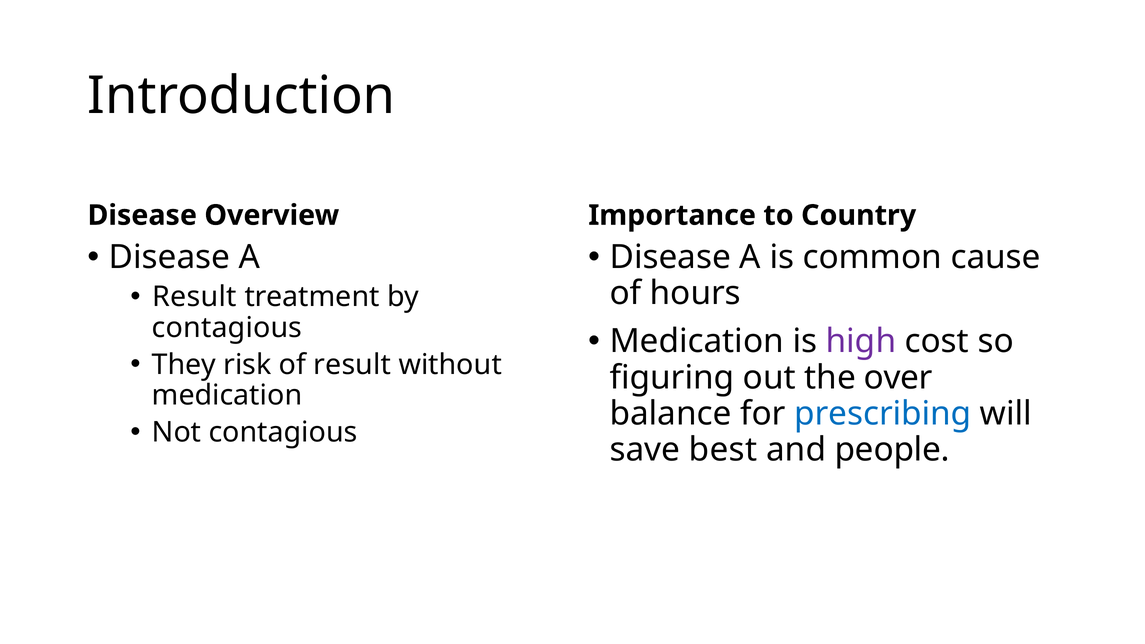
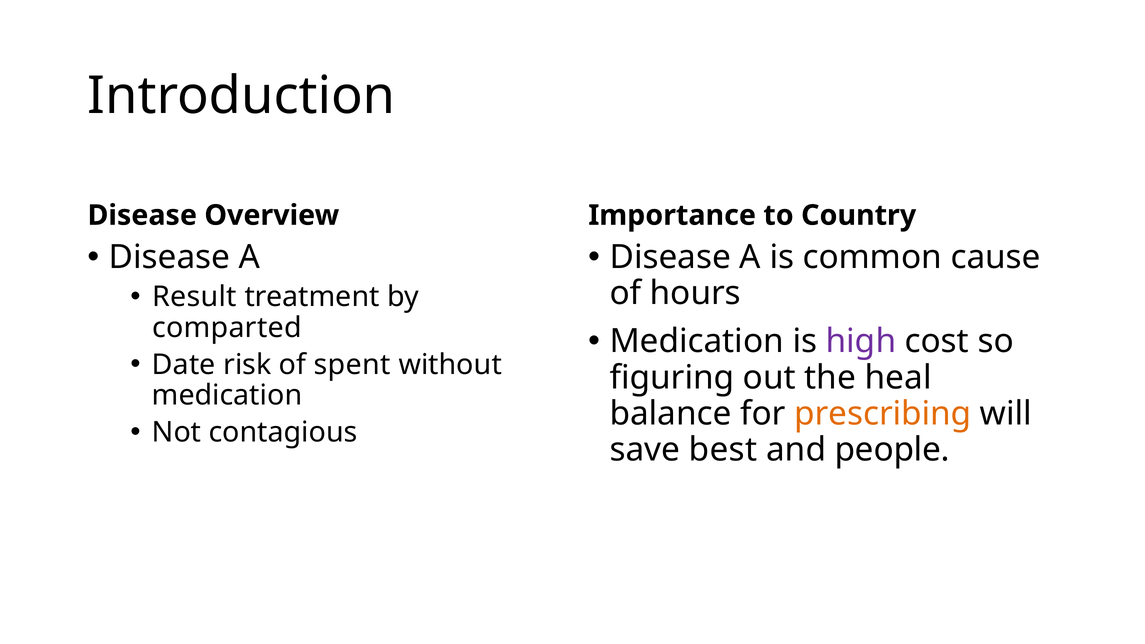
contagious: contagious -> comparted (227, 328)
They: They -> Date (184, 365)
of result: result -> spent (352, 365)
over: over -> heal (898, 378)
prescribing colour: blue -> orange (883, 414)
